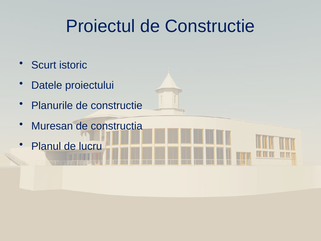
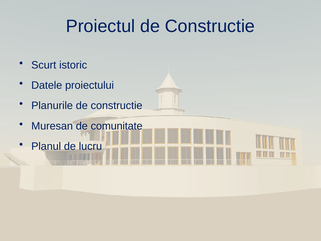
constructia: constructia -> comunitate (117, 126)
